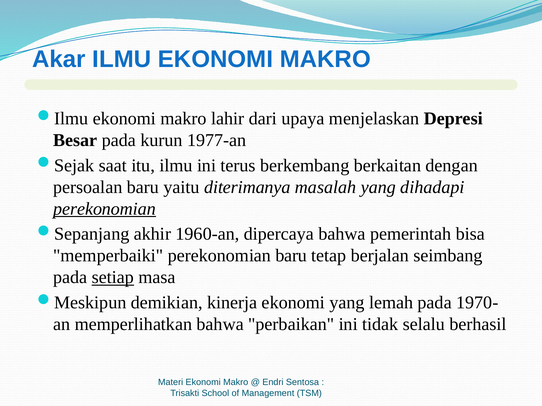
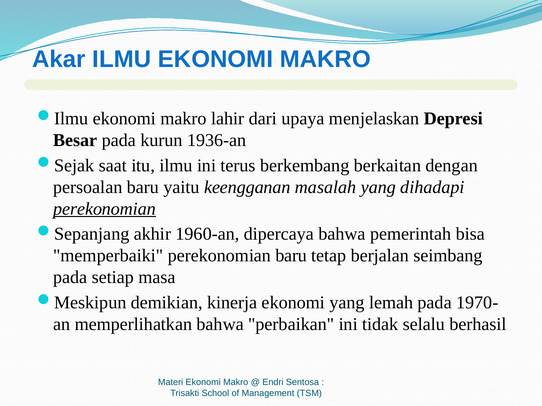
1977-an: 1977-an -> 1936-an (217, 140)
diterimanya: diterimanya -> keengganan (247, 187)
setiap underline: present -> none (113, 278)
